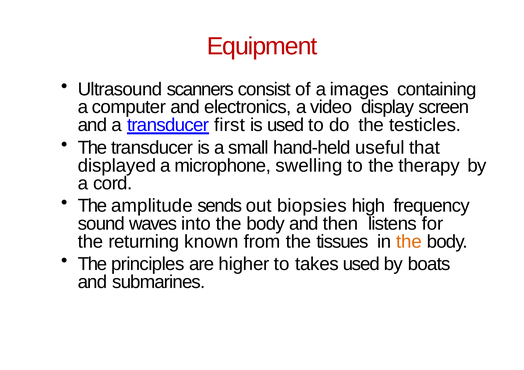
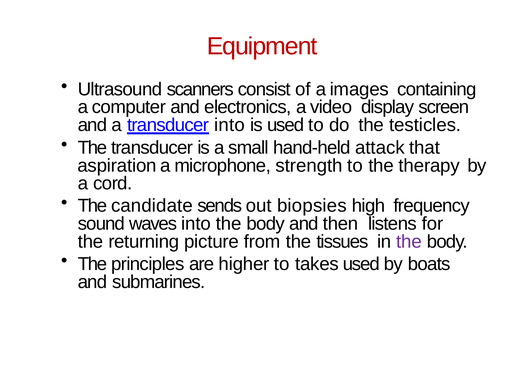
first: first -> into (230, 125)
useful: useful -> attack (380, 148)
displayed: displayed -> aspiration (117, 166)
swelling: swelling -> strength (309, 166)
amplitude: amplitude -> candidate (152, 206)
known: known -> picture (212, 242)
the colour: orange -> purple (409, 242)
